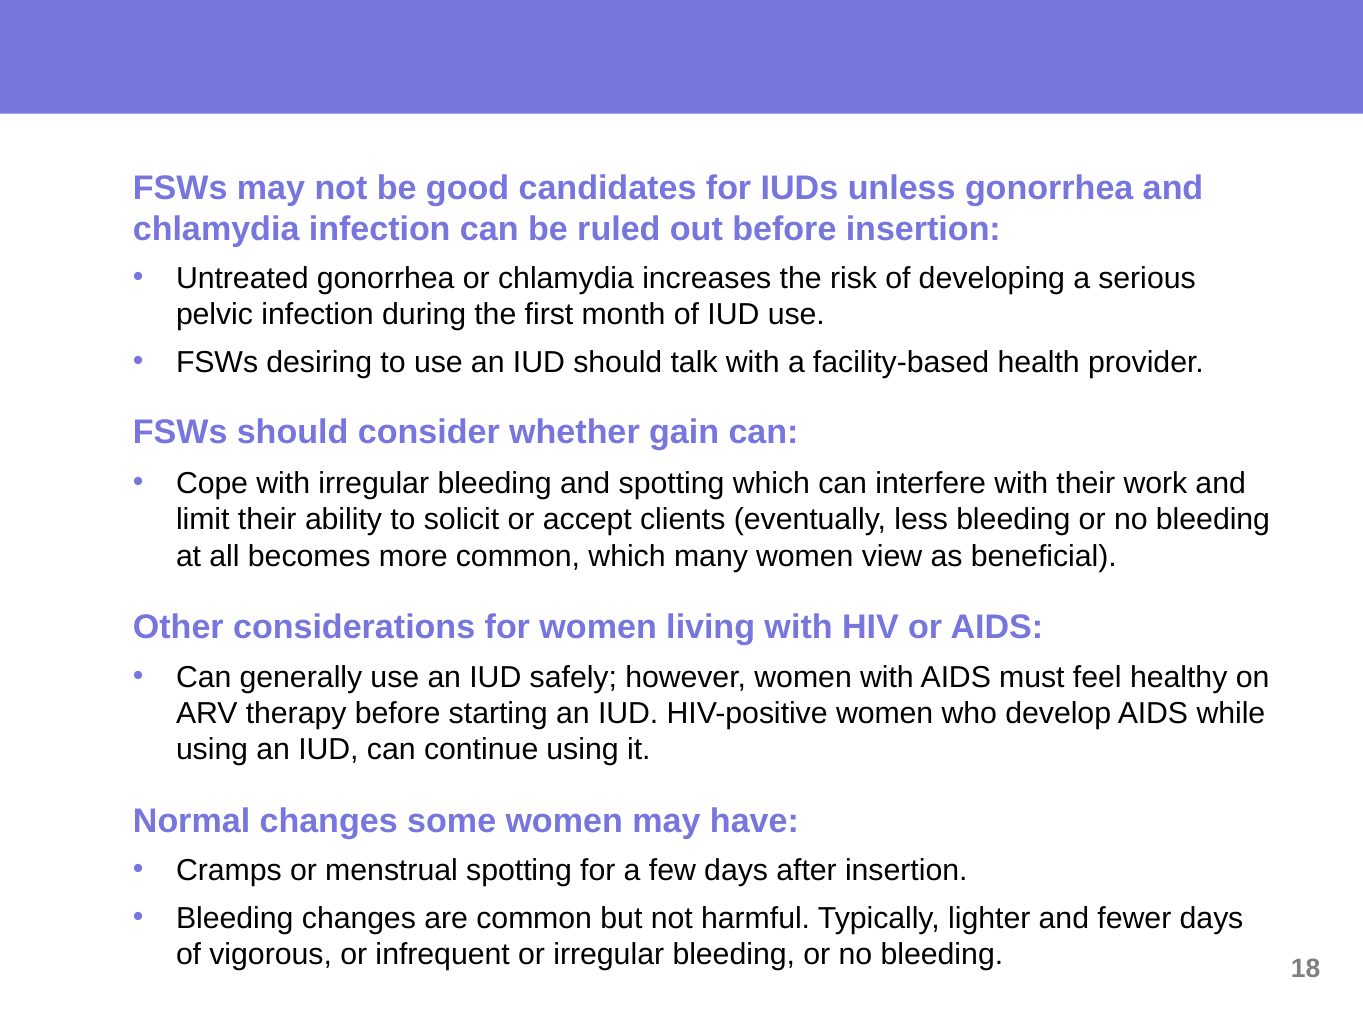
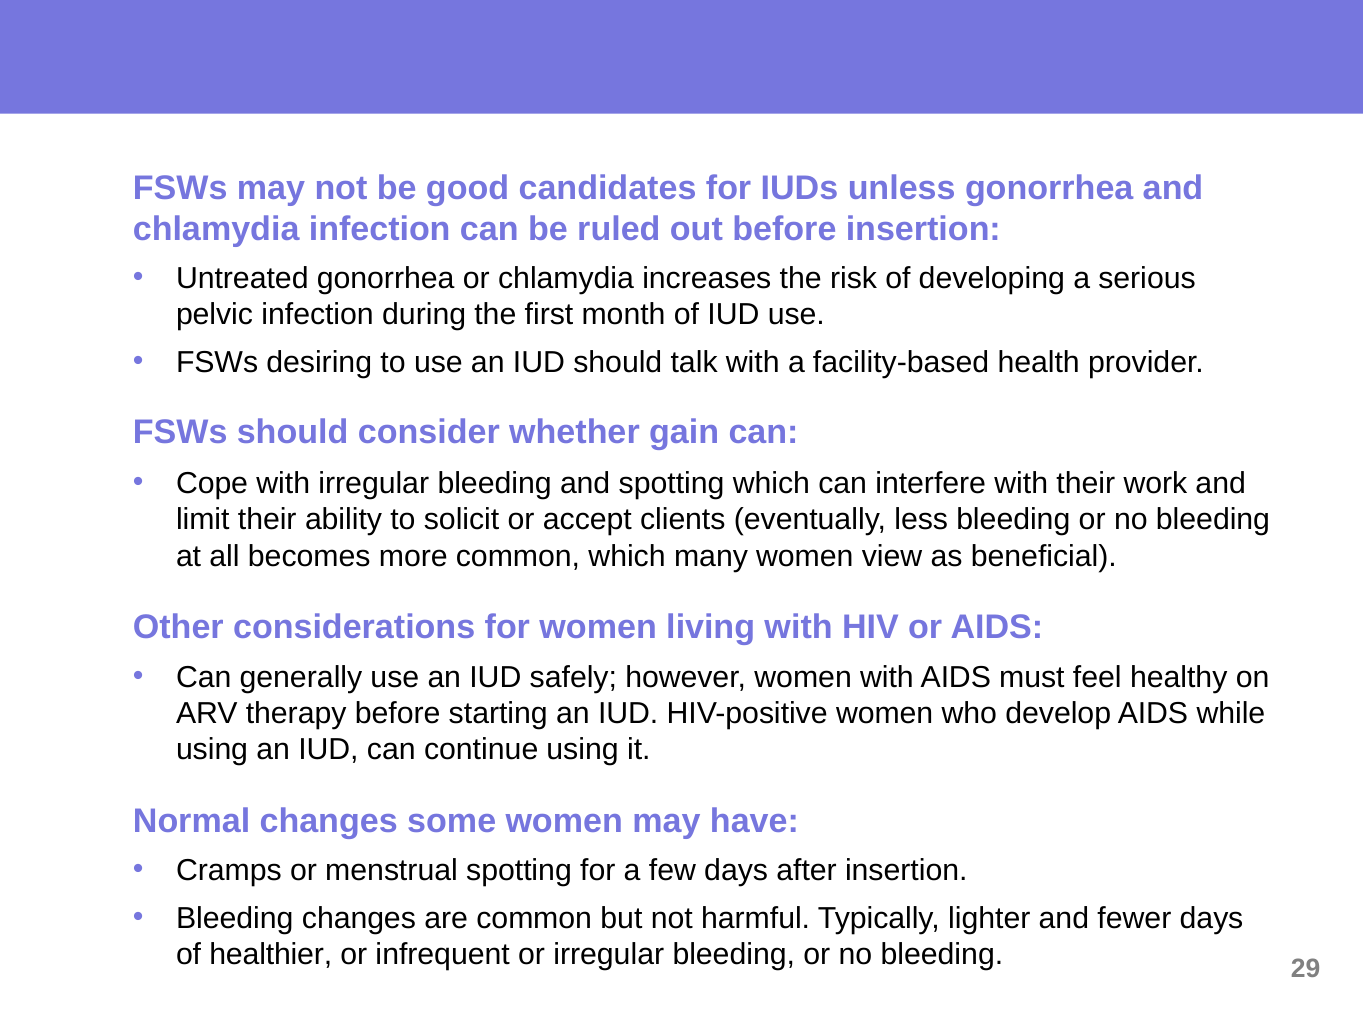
vigorous: vigorous -> healthier (271, 954)
18: 18 -> 29 (1306, 968)
